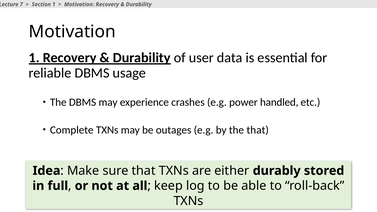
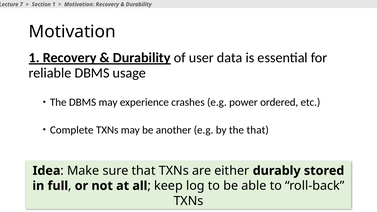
handled: handled -> ordered (279, 102)
outages: outages -> another (174, 130)
